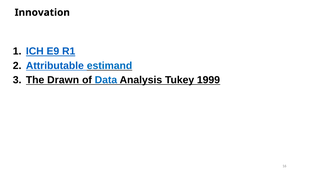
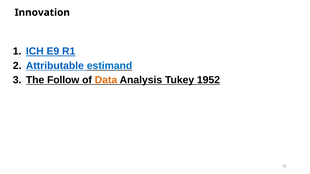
Drawn: Drawn -> Follow (63, 80)
Data colour: blue -> orange (106, 80)
1999: 1999 -> 1952 (208, 80)
